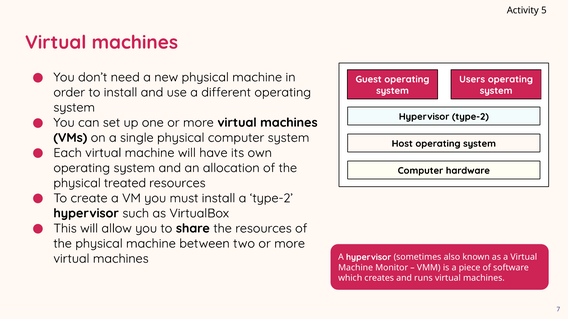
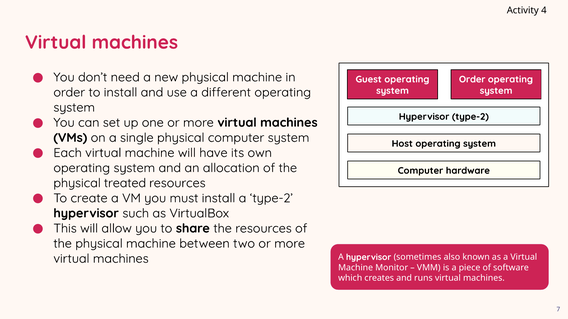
5: 5 -> 4 (544, 10)
Users: Users -> Order (472, 79)
